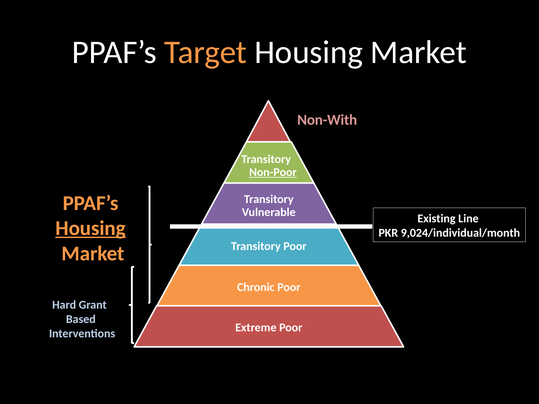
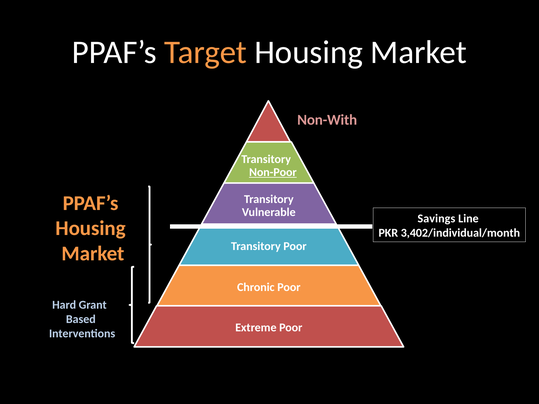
Existing: Existing -> Savings (436, 219)
Housing underline: present -> none (91, 228)
9,024/individual/month: 9,024/individual/month -> 3,402/individual/month (460, 233)
